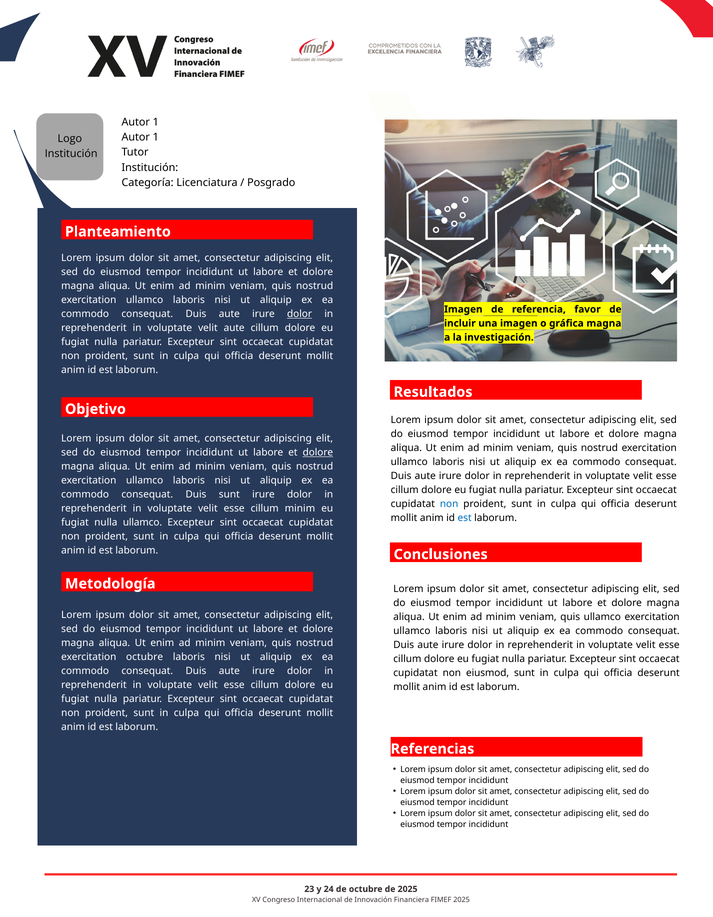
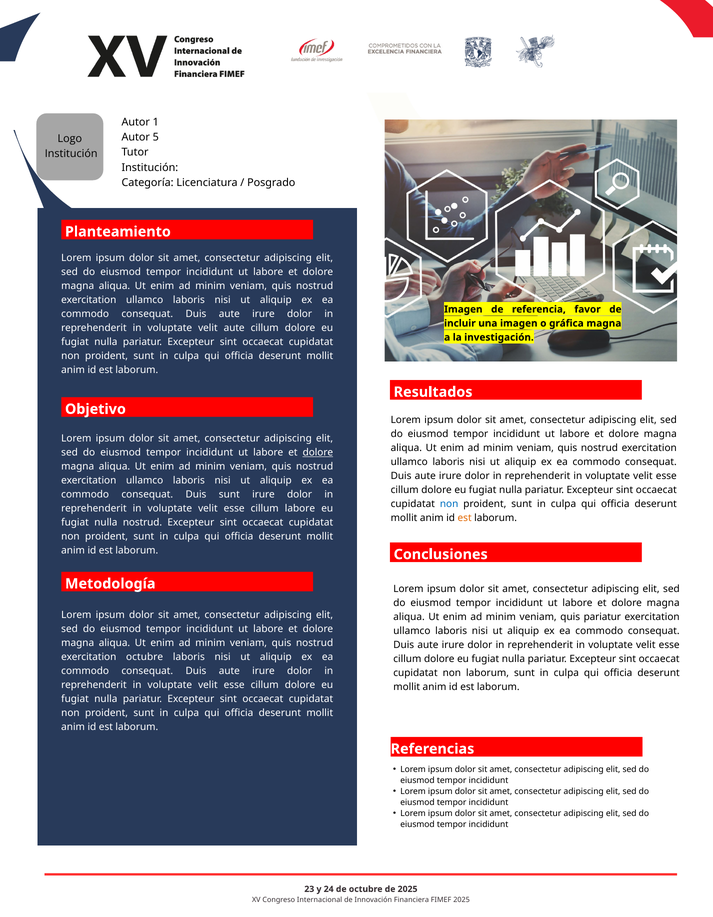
1: 1 -> 5 (156, 137)
dolor underline: present -> none (300, 314)
cillum minim: minim -> labore (300, 508)
est colour: blue -> orange (465, 518)
nulla ullamco: ullamco -> nostrud (142, 522)
quis ullamco: ullamco -> pariatur (602, 617)
non eiusmod: eiusmod -> laborum (488, 673)
